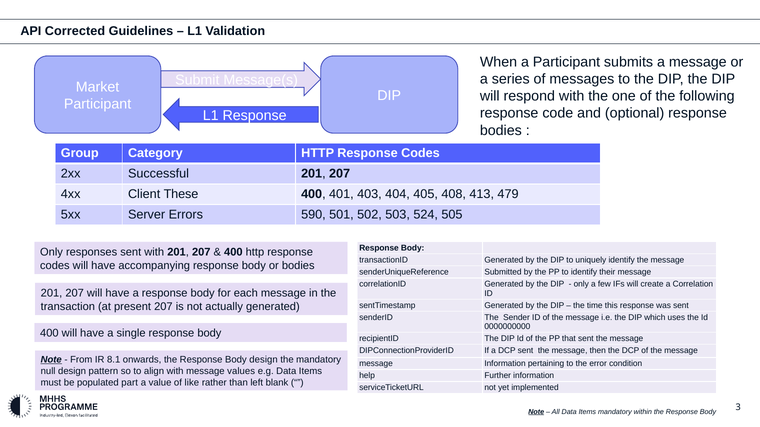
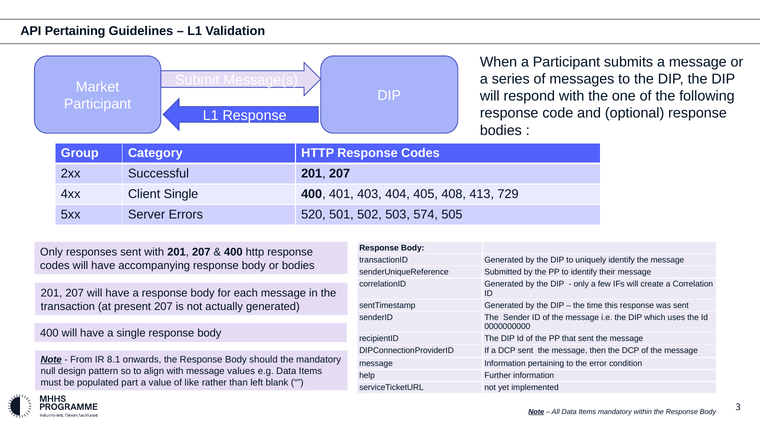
API Corrected: Corrected -> Pertaining (75, 31)
Client These: These -> Single (181, 194)
479: 479 -> 729 (508, 194)
590: 590 -> 520 (313, 215)
524: 524 -> 574 (426, 215)
Body design: design -> should (264, 360)
